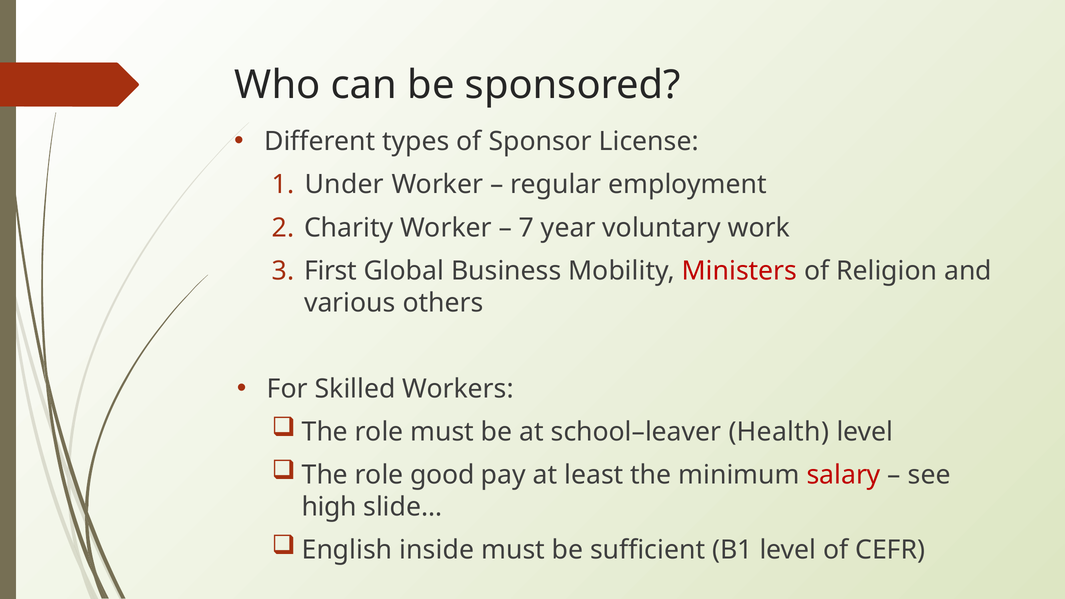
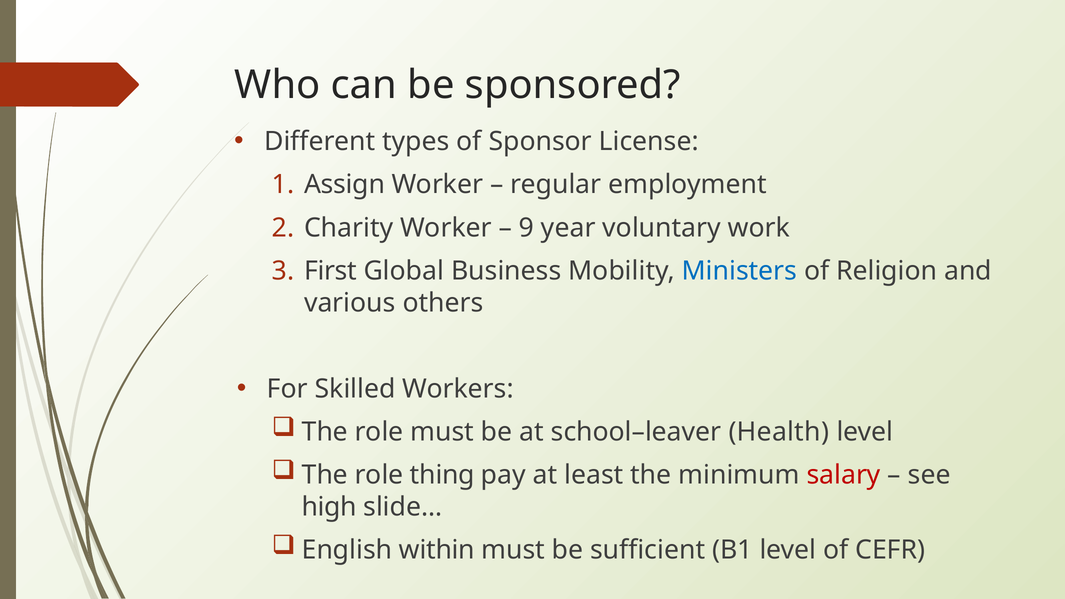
Under: Under -> Assign (345, 185)
7: 7 -> 9 (527, 228)
Ministers colour: red -> blue (739, 271)
good: good -> thing (442, 475)
inside: inside -> within (437, 550)
